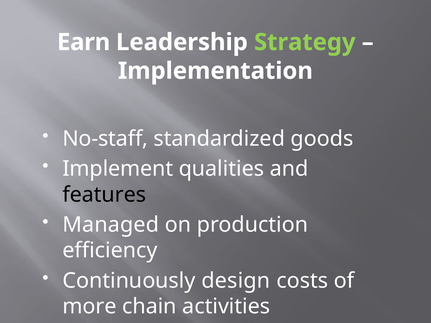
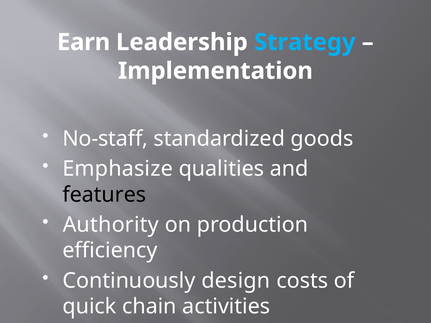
Strategy colour: light green -> light blue (305, 42)
Implement: Implement -> Emphasize (118, 169)
Managed: Managed -> Authority (111, 225)
more: more -> quick (89, 307)
